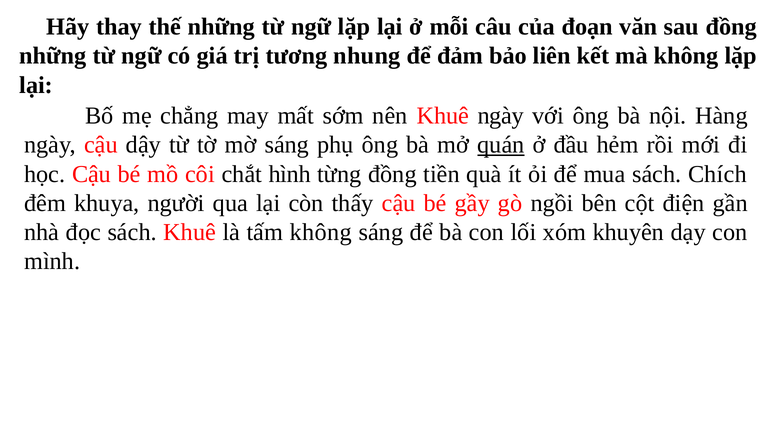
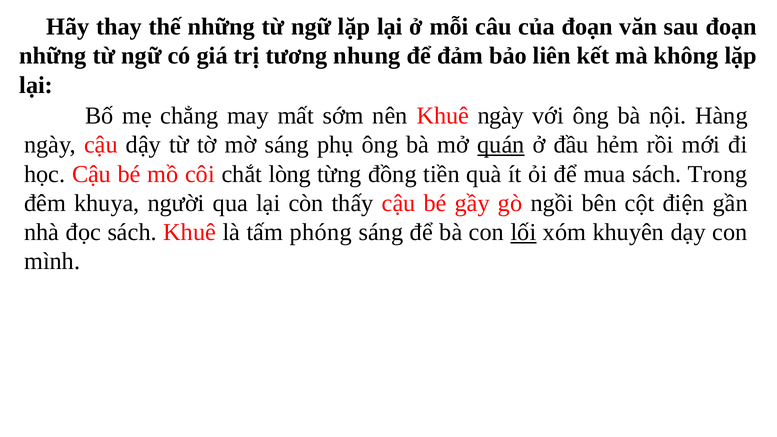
sau đồng: đồng -> đoạn (731, 27)
hình: hình -> lòng (290, 174)
Chích: Chích -> Trong (718, 174)
tấm không: không -> phóng (321, 232)
lối underline: none -> present (523, 232)
